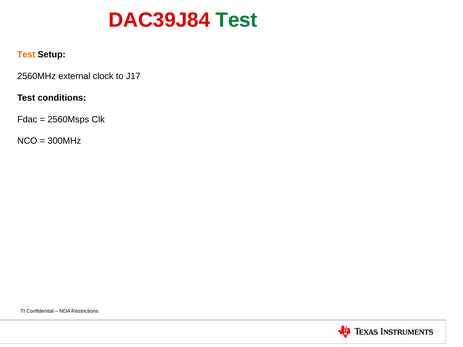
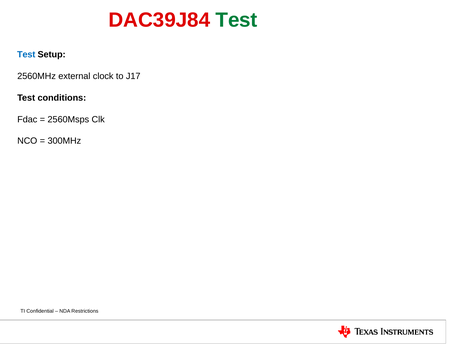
Test colour: orange -> blue (26, 55)
